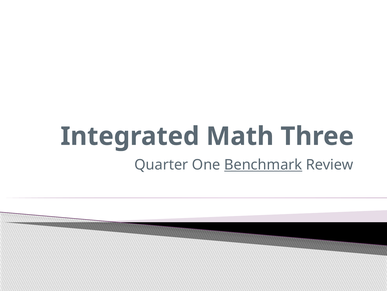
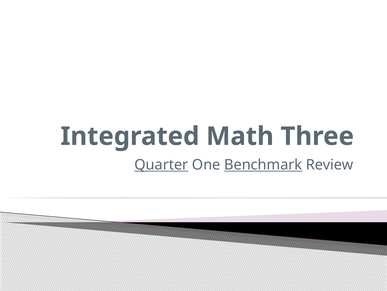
Quarter underline: none -> present (161, 164)
